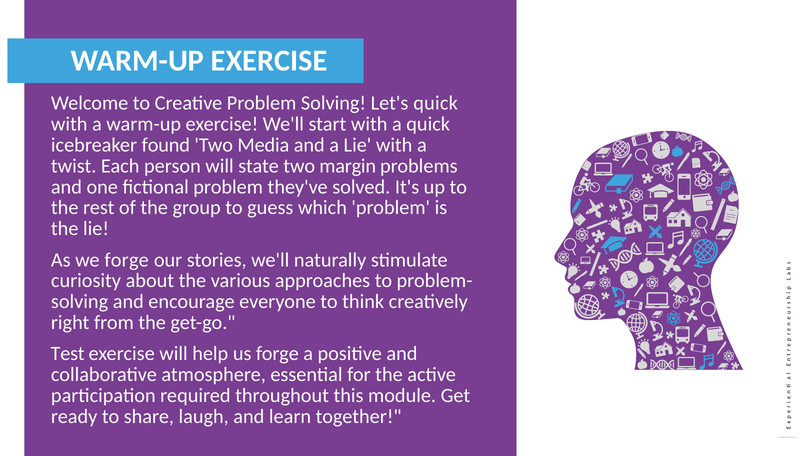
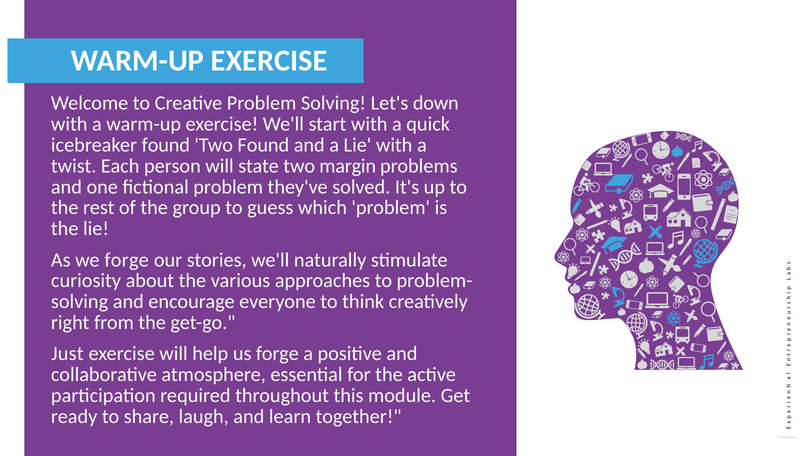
Let's quick: quick -> down (436, 103)
Two Media: Media -> Found (263, 145)
Test: Test -> Just (67, 354)
